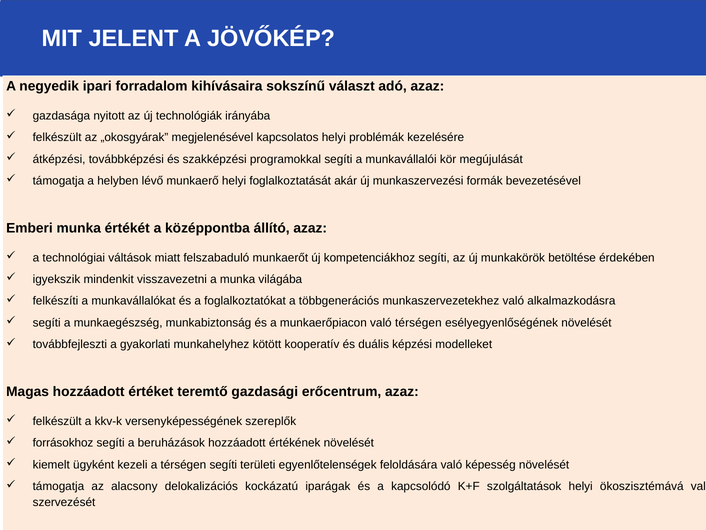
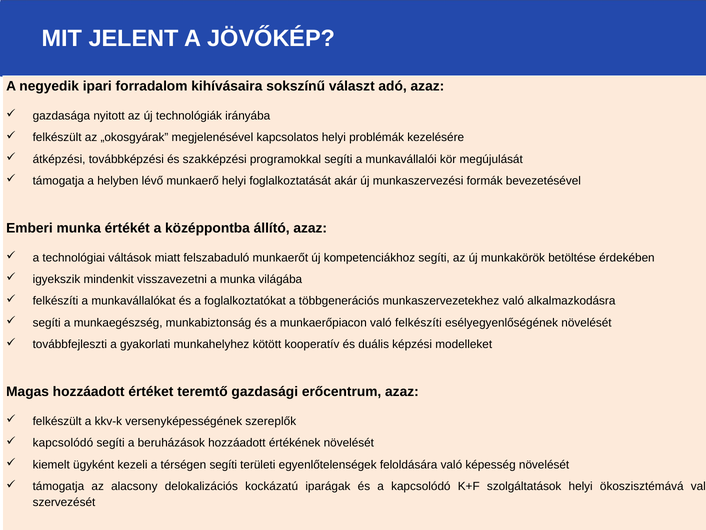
való térségen: térségen -> felkészíti (418, 322)
forrásokhoz: forrásokhoz -> kapcsolódó (63, 443)
